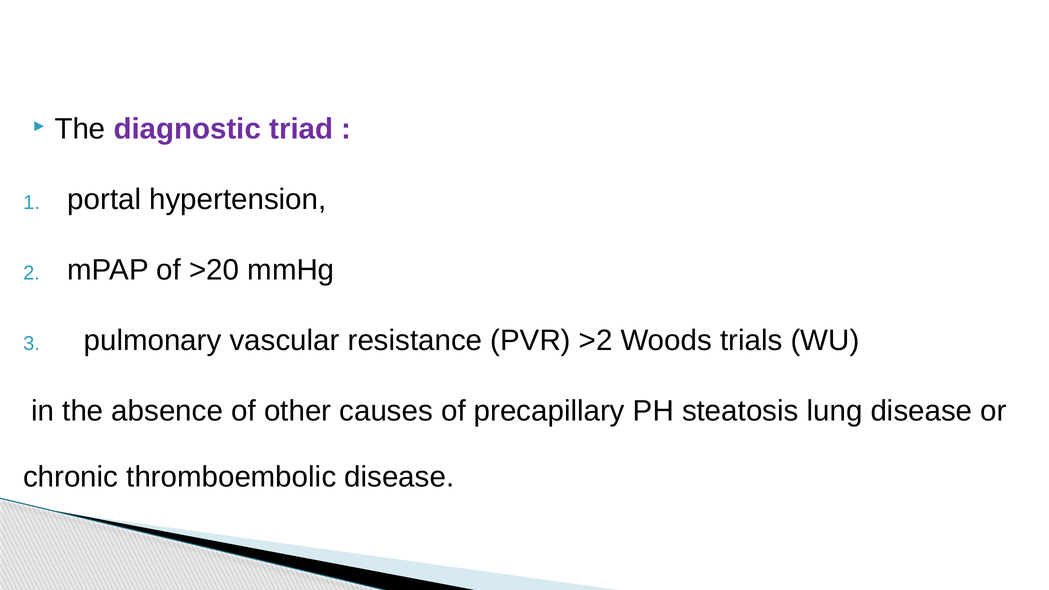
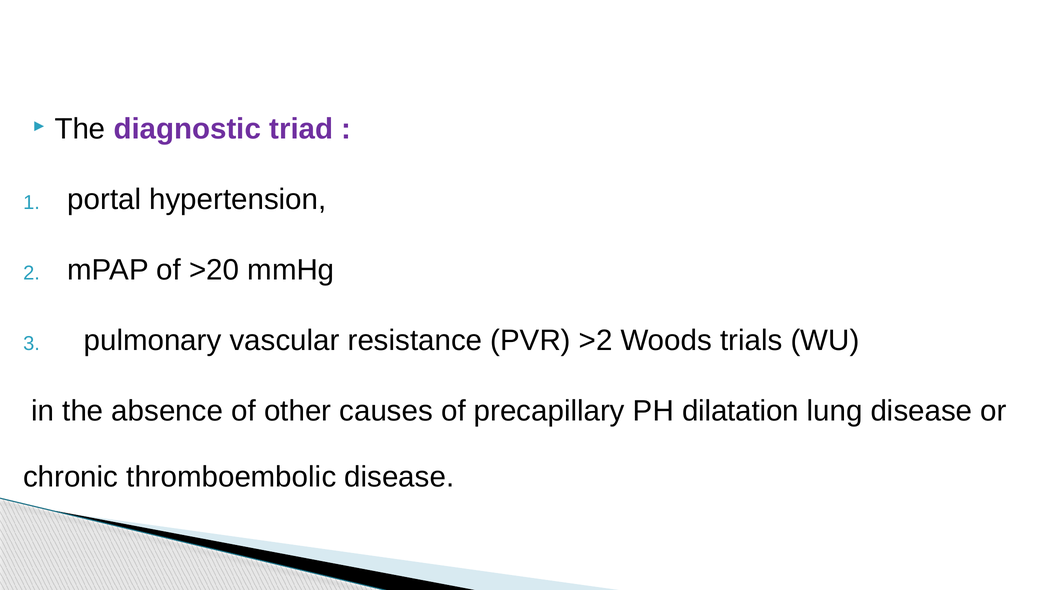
steatosis: steatosis -> dilatation (740, 411)
